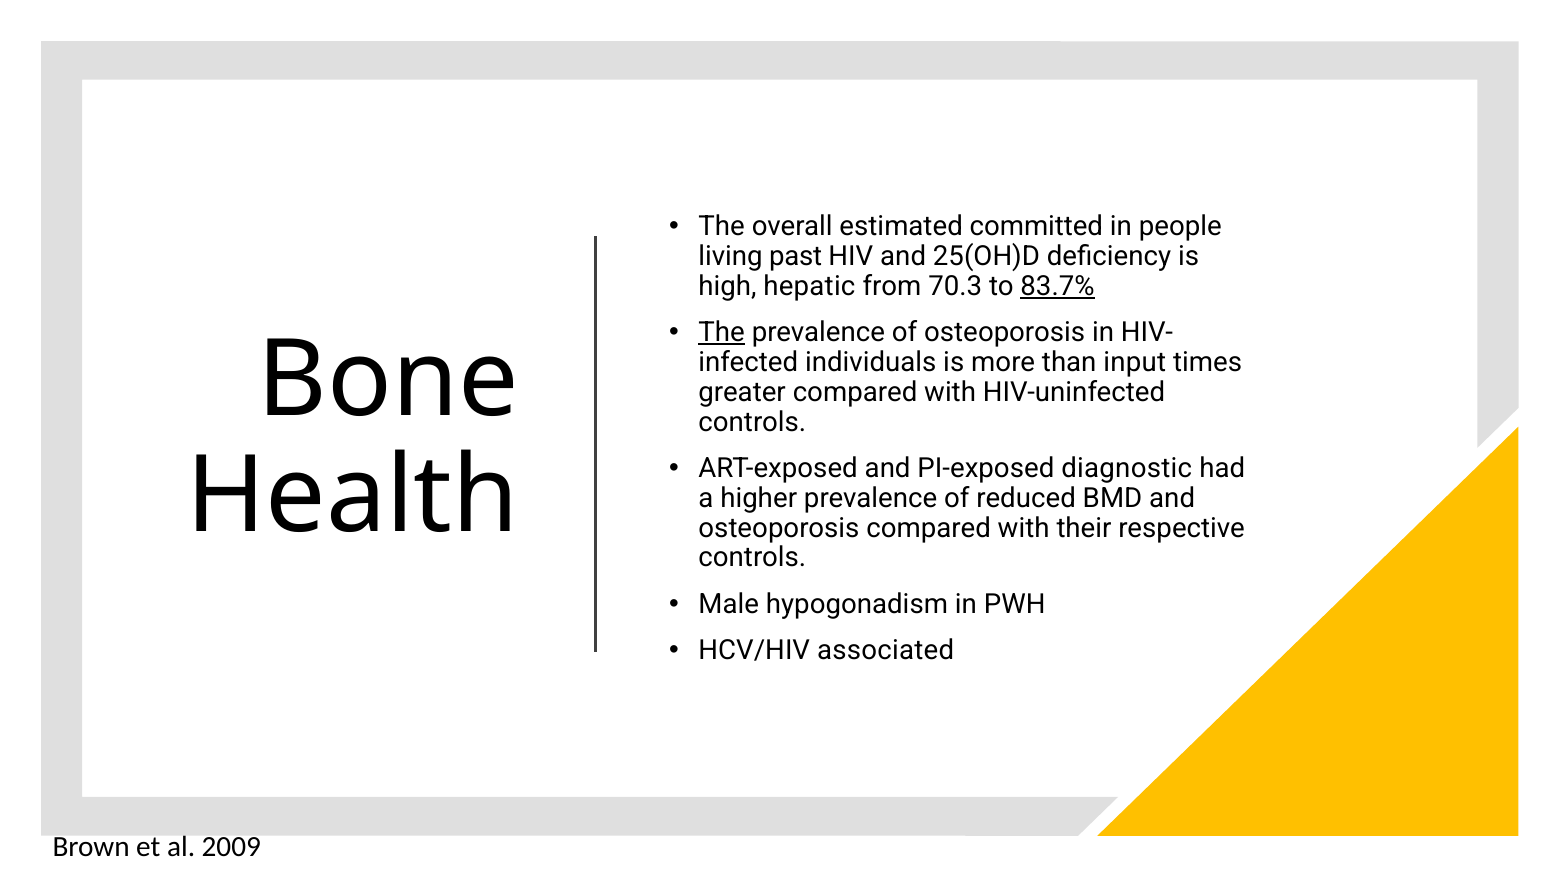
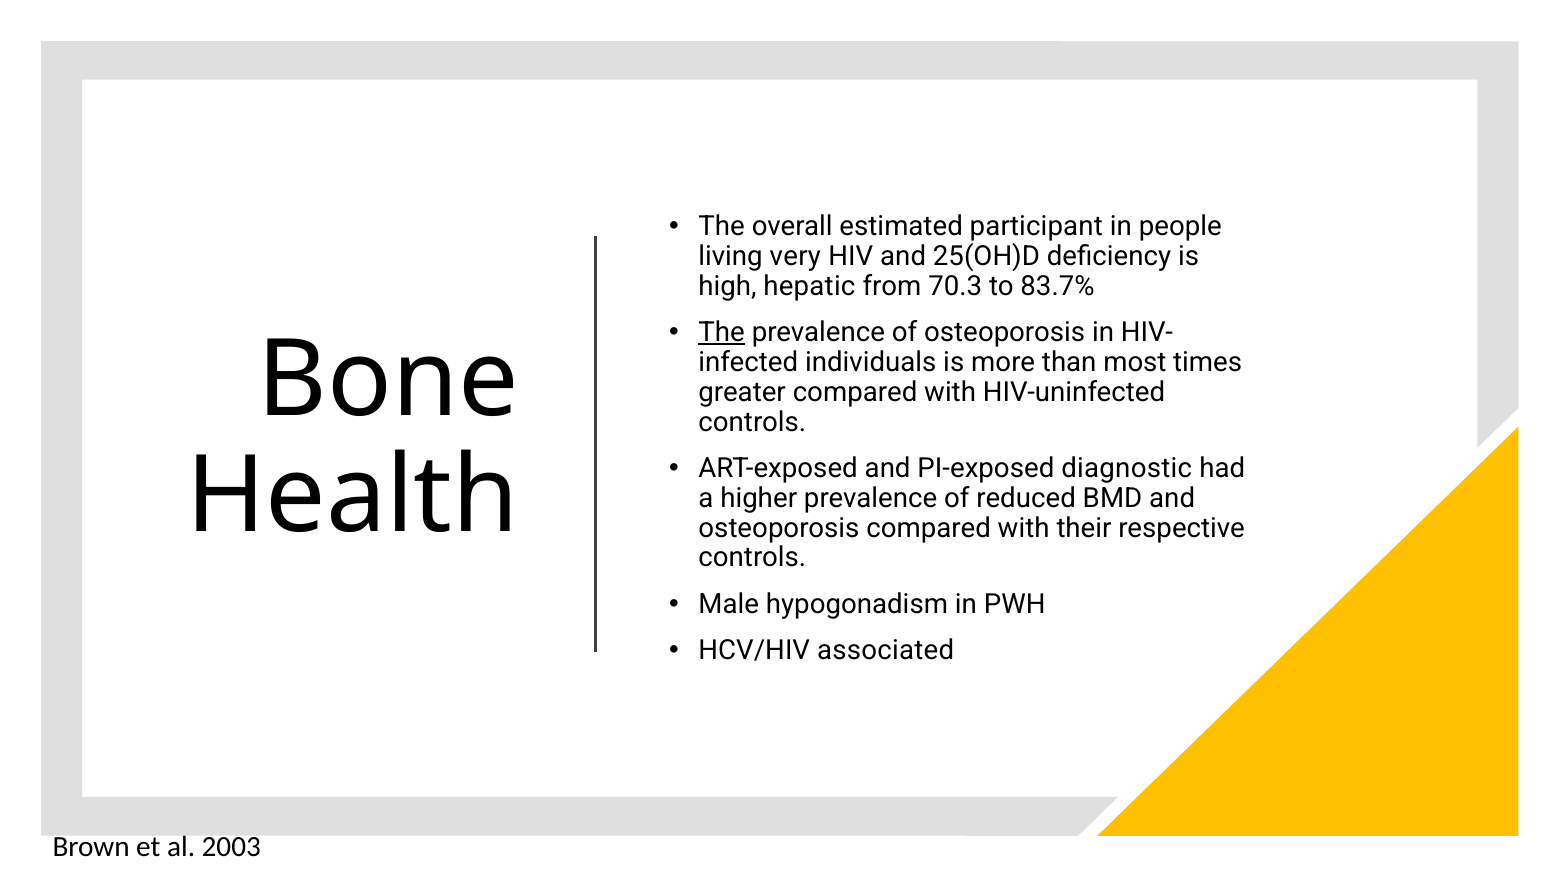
committed: committed -> participant (1036, 227)
past: past -> very (795, 257)
83.7% underline: present -> none (1058, 286)
input: input -> most (1135, 363)
2009: 2009 -> 2003 (231, 847)
